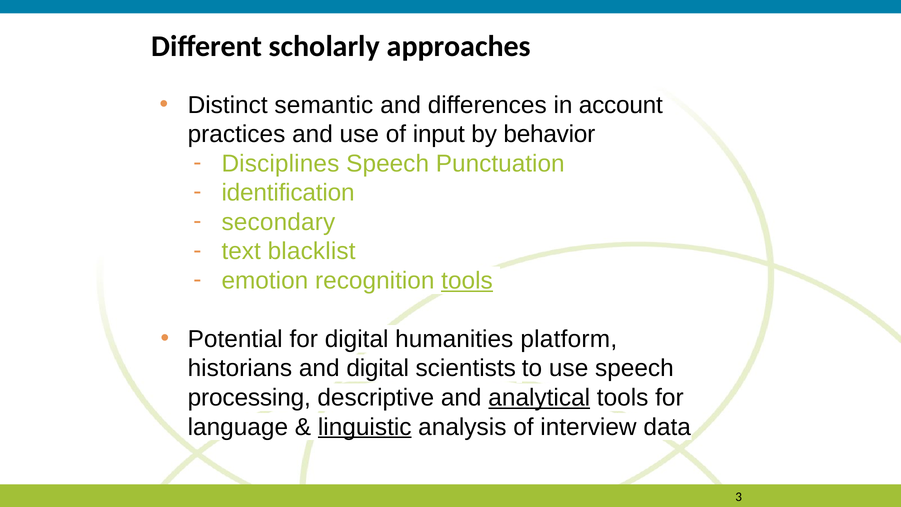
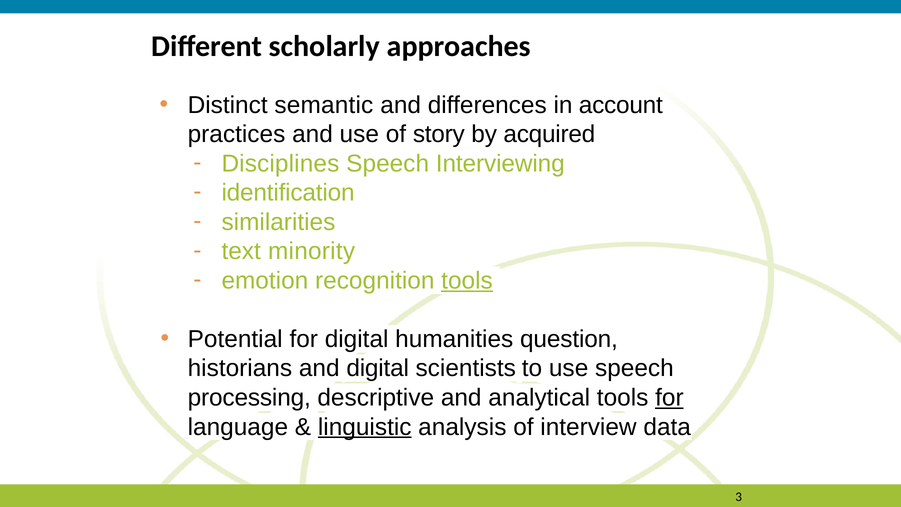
input: input -> story (439, 134)
behavior: behavior -> acquired (549, 134)
Punctuation: Punctuation -> Interviewing (500, 163)
secondary: secondary -> similarities (278, 222)
blacklist: blacklist -> minority (312, 251)
platform: platform -> question (569, 339)
analytical underline: present -> none (539, 398)
for underline: none -> present (669, 398)
